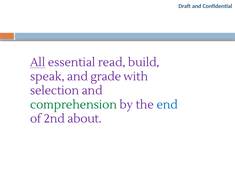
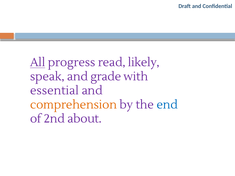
essential: essential -> progress (72, 62)
build: build -> likely (144, 62)
selection: selection -> essential (54, 91)
comprehension colour: green -> orange (73, 105)
